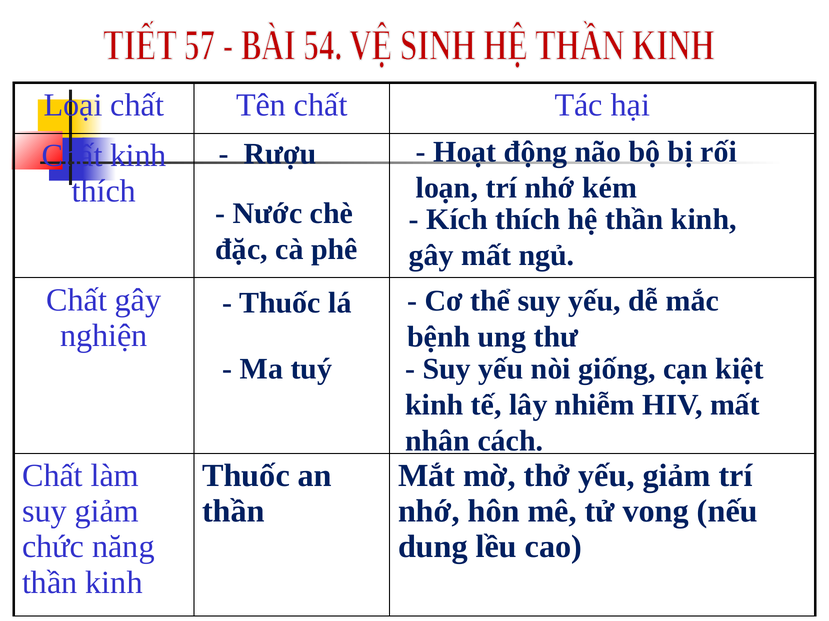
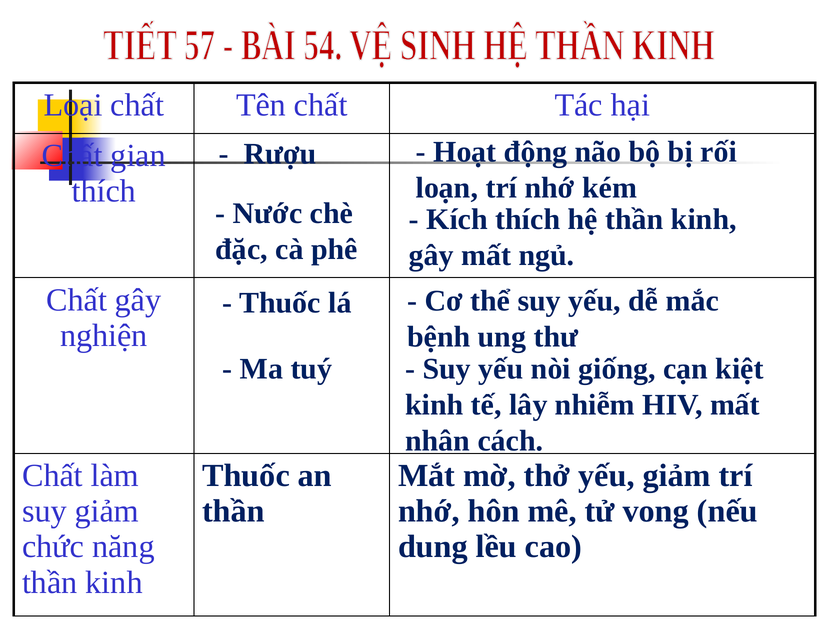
Chất kinh: kinh -> gian (138, 156)
